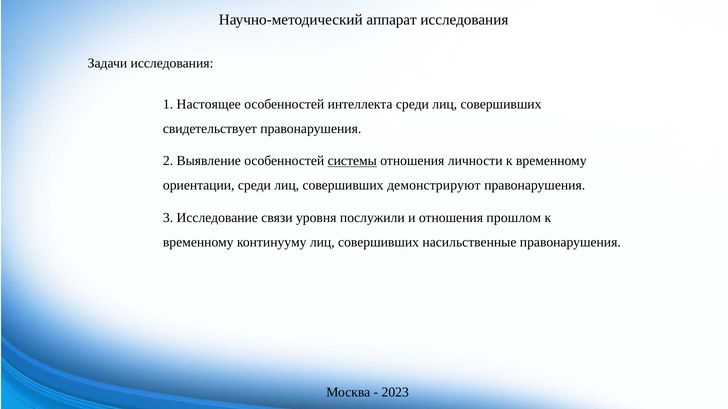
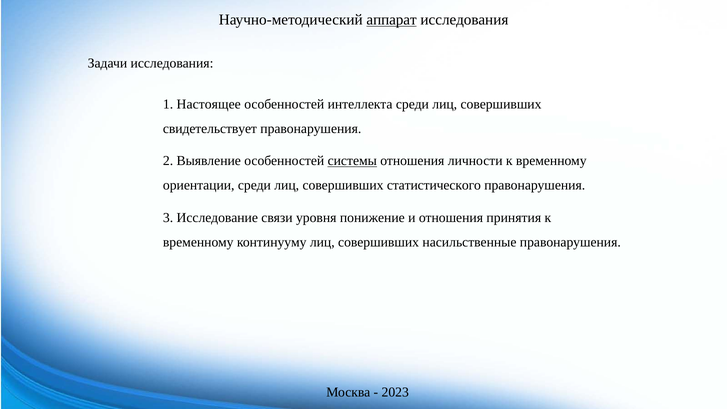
аппарат underline: none -> present (392, 20)
демонстрируют: демонстрируют -> статистического (434, 186)
послужили: послужили -> понижение (372, 218)
прошлом: прошлом -> принятия (514, 218)
